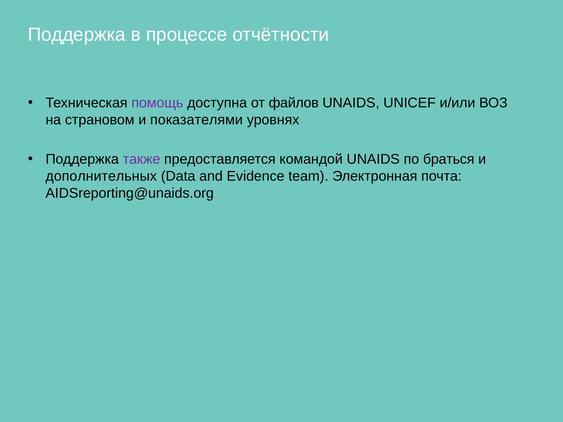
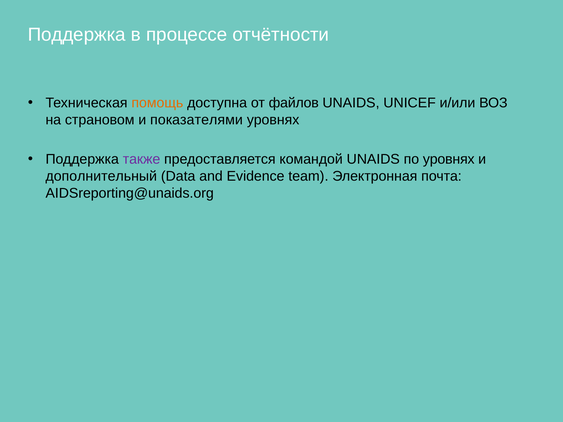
помощь colour: purple -> orange (157, 103)
по браться: браться -> уровнях (449, 159)
дополнительных: дополнительных -> дополнительный (101, 176)
